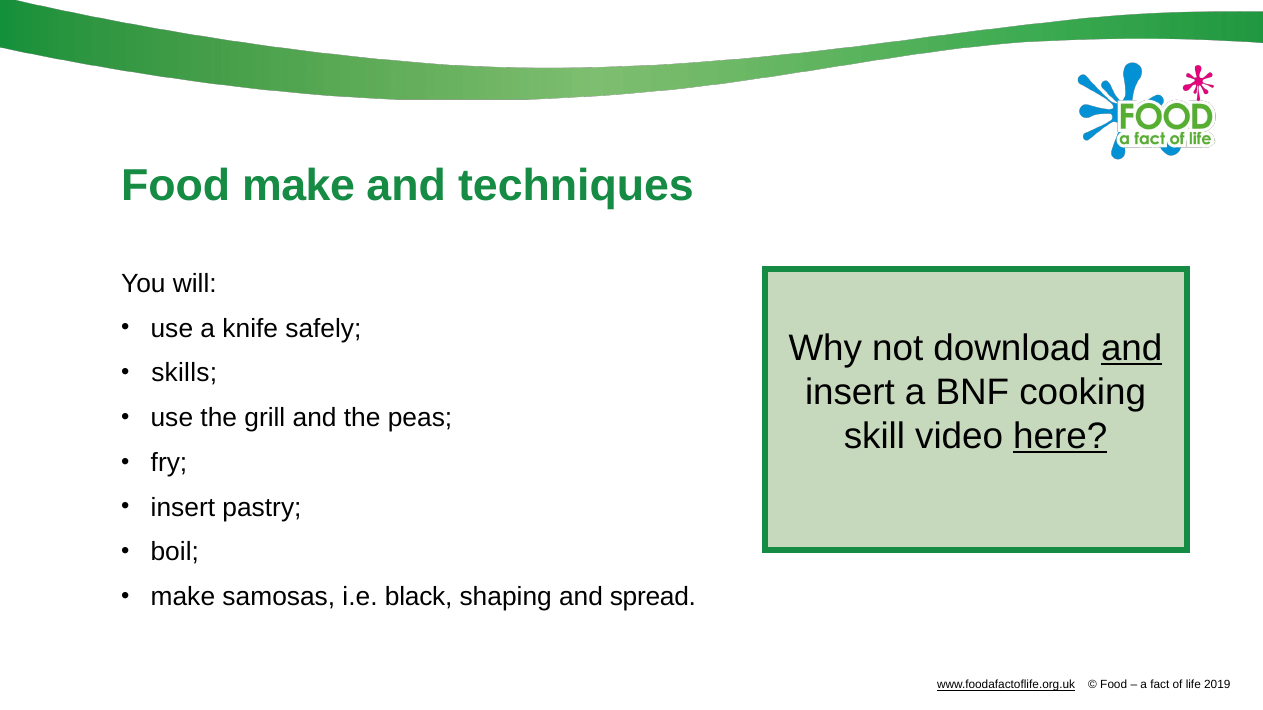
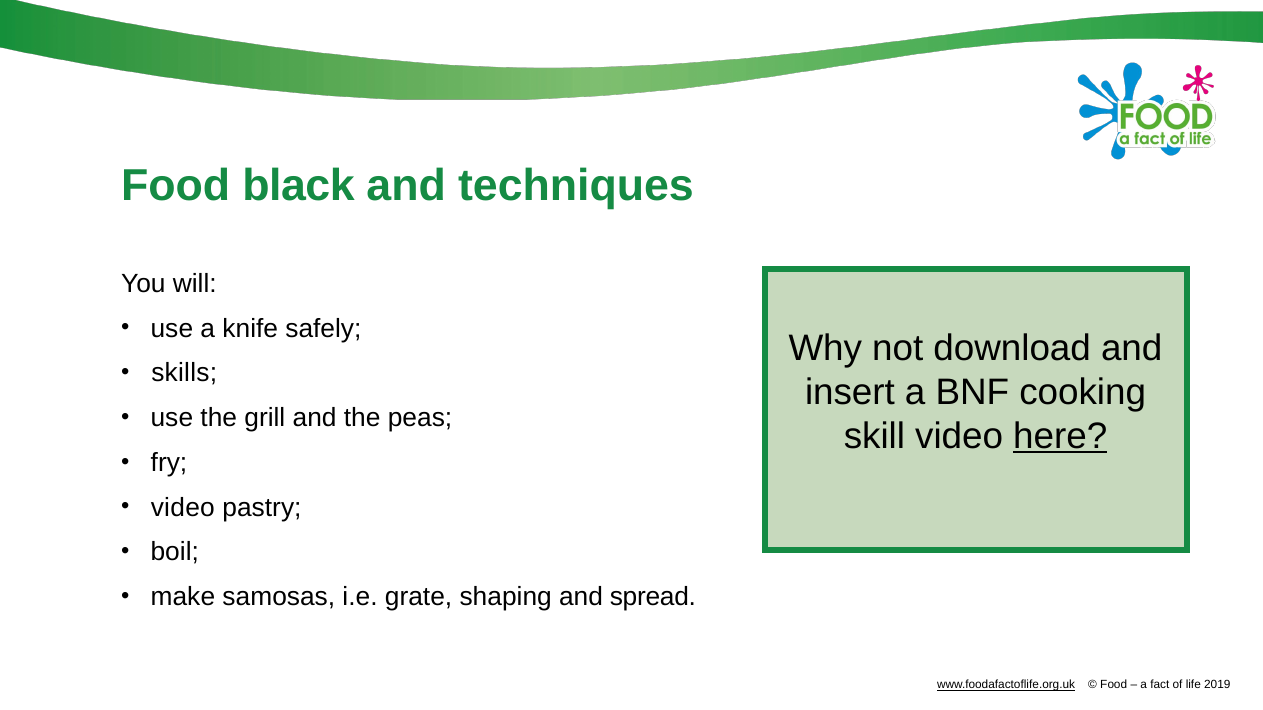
Food make: make -> black (299, 186)
and underline: present -> none (1132, 348)
insert: insert -> video (183, 508)
black: black -> grate (419, 597)
